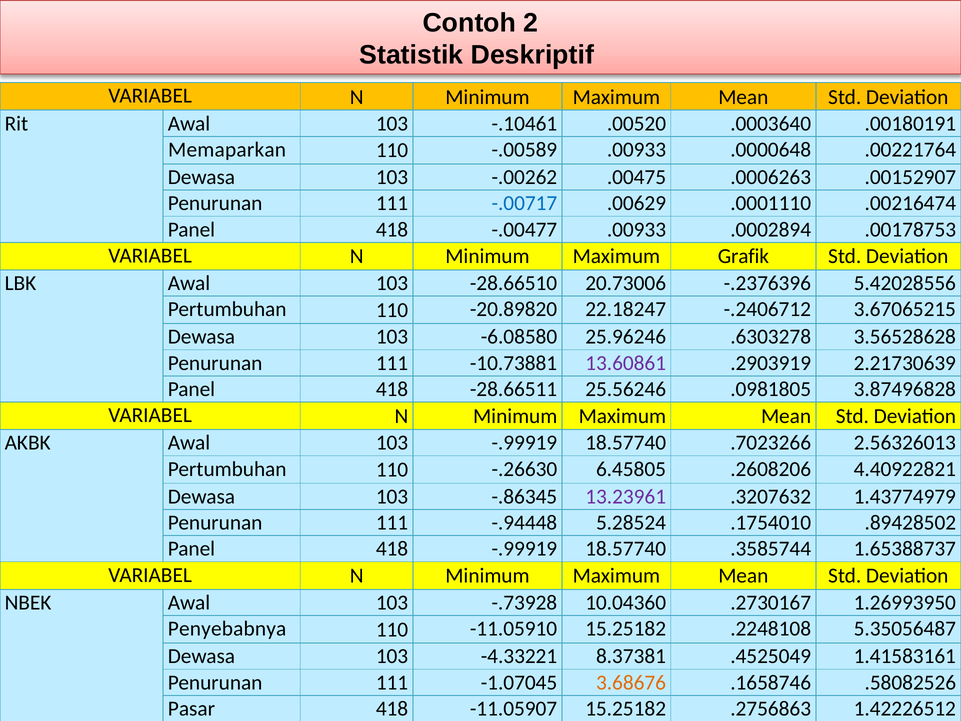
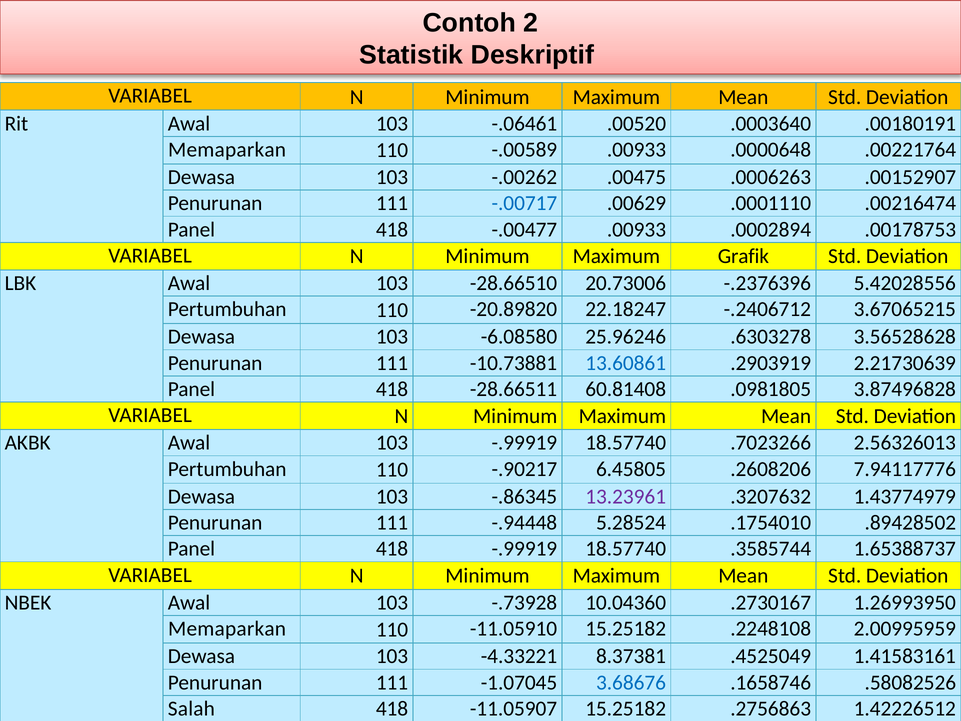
-.10461: -.10461 -> -.06461 (524, 123)
13.60861 colour: purple -> blue (626, 363)
25.56246: 25.56246 -> 60.81408 (626, 389)
-.26630: -.26630 -> -.90217 (524, 469)
4.40922821: 4.40922821 -> 7.94117776 (905, 469)
Penyebabnya: Penyebabnya -> Memaparkan (227, 629)
5.35056487: 5.35056487 -> 2.00995959 (905, 629)
3.68676 colour: orange -> blue (631, 682)
Pasar: Pasar -> Salah (191, 708)
